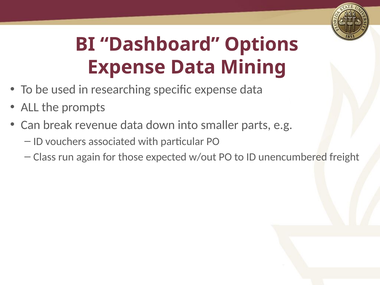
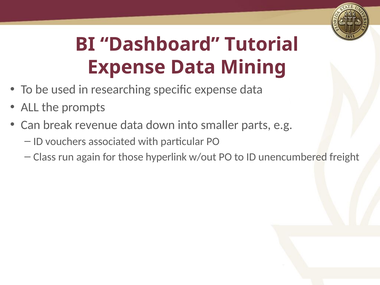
Options: Options -> Tutorial (261, 44)
expected: expected -> hyperlink (166, 157)
